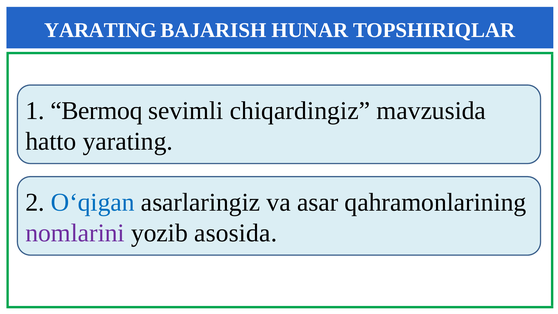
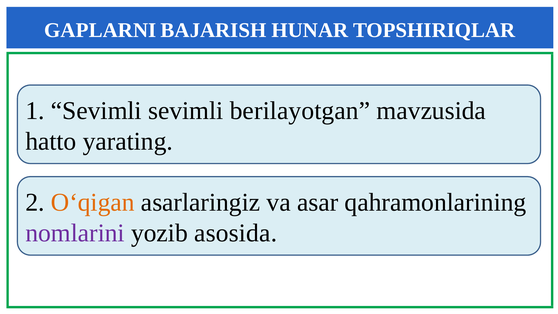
YARATING: YARATING -> GAPLARNI (100, 30)
1 Bermoq: Bermoq -> Sevimli (96, 111)
chiqardingiz: chiqardingiz -> berilayotgan (300, 111)
O‘qigan colour: blue -> orange (93, 202)
